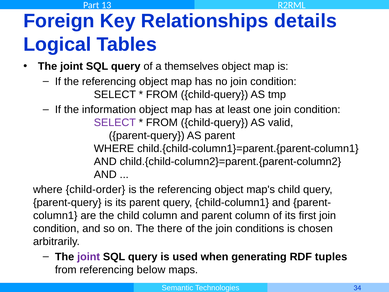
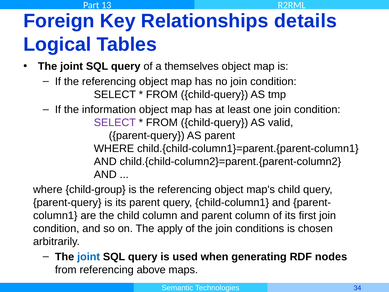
child-order: child-order -> child-group (96, 189)
there: there -> apply (170, 228)
joint colour: purple -> blue (89, 256)
tuples: tuples -> nodes (331, 256)
below: below -> above (151, 269)
